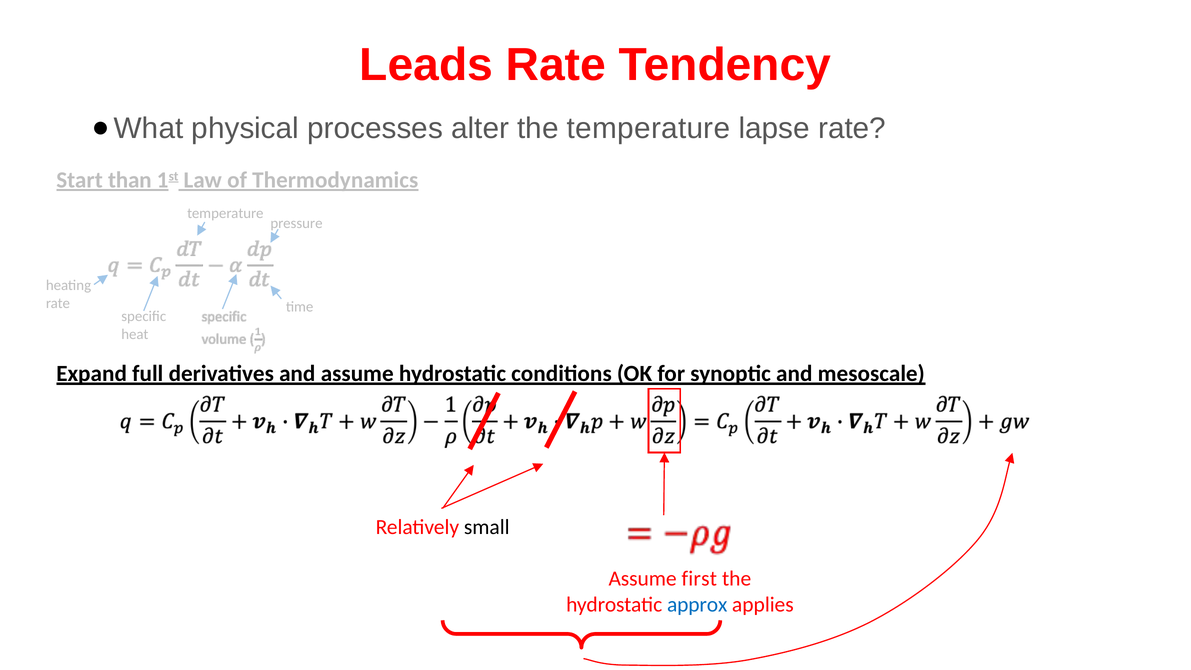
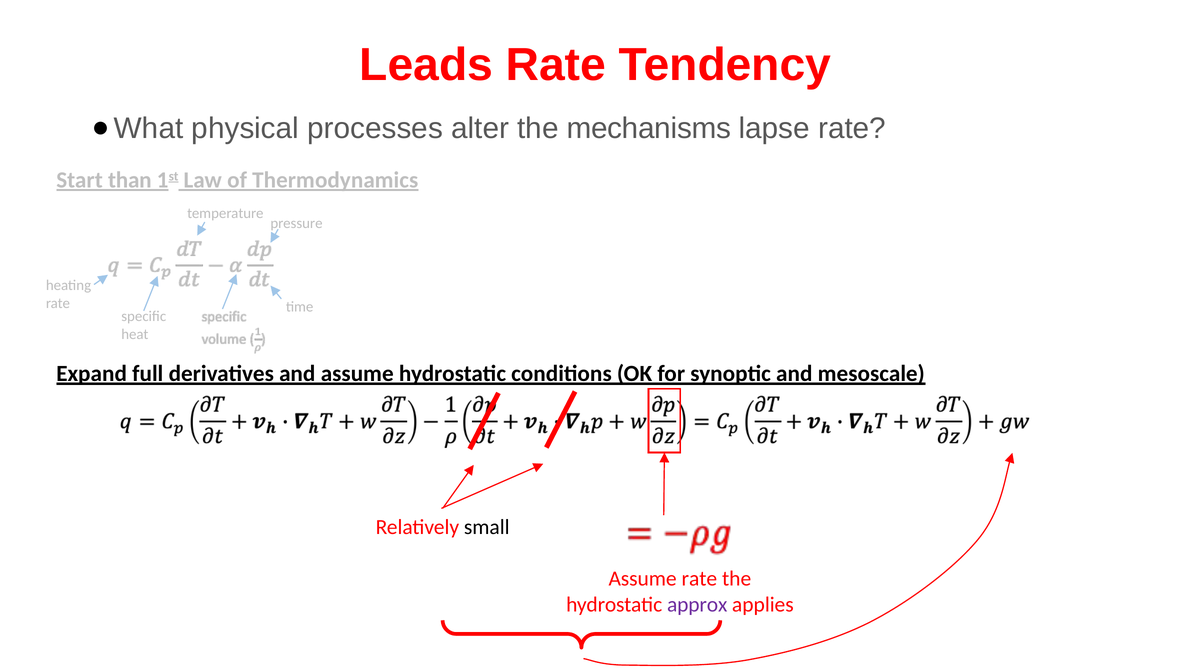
the temperature: temperature -> mechanisms (649, 128)
Assume first: first -> rate (699, 579)
approx colour: blue -> purple (697, 604)
